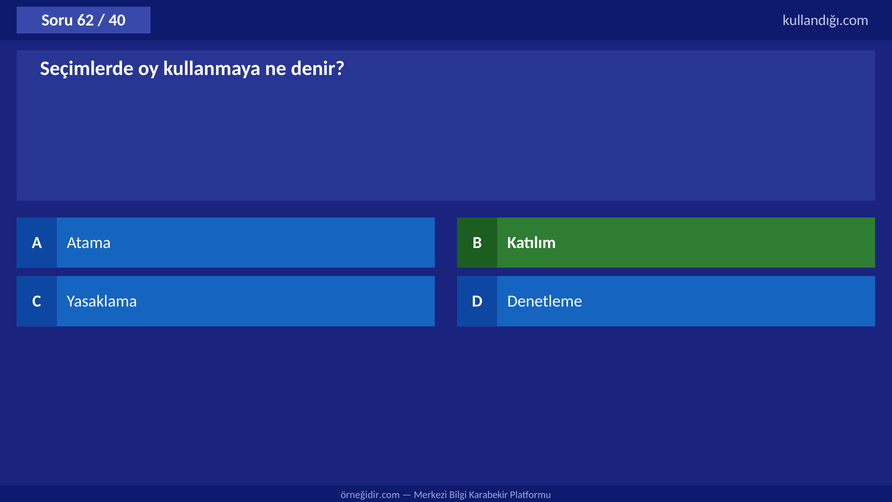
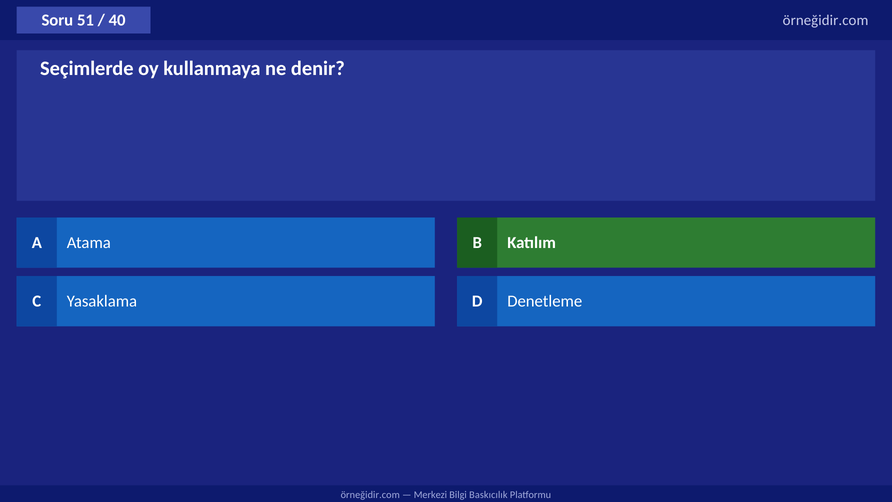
62: 62 -> 51 (85, 20)
40 kullandığı.com: kullandığı.com -> örneğidir.com (826, 20)
Karabekir: Karabekir -> Baskıcılık (488, 495)
